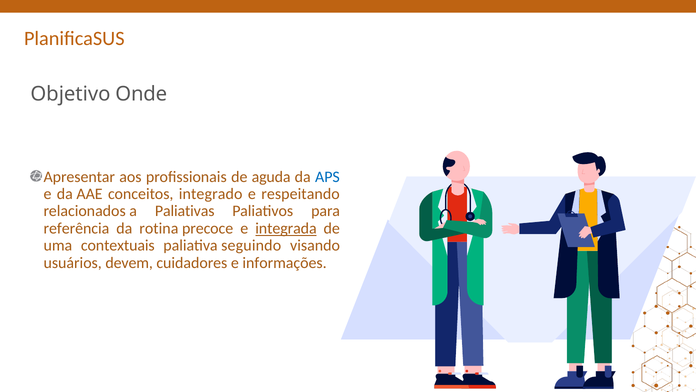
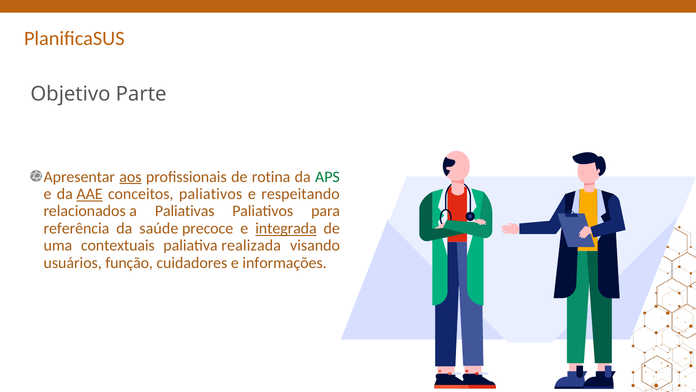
Onde: Onde -> Parte (141, 94)
aos underline: none -> present (130, 177)
aguda: aguda -> rotina (271, 177)
APS colour: blue -> green (327, 177)
AAE underline: none -> present (90, 194)
conceitos integrado: integrado -> paliativos (211, 194)
rotina: rotina -> saúde (159, 228)
seguindo: seguindo -> realizada (251, 245)
devem: devem -> função (129, 263)
